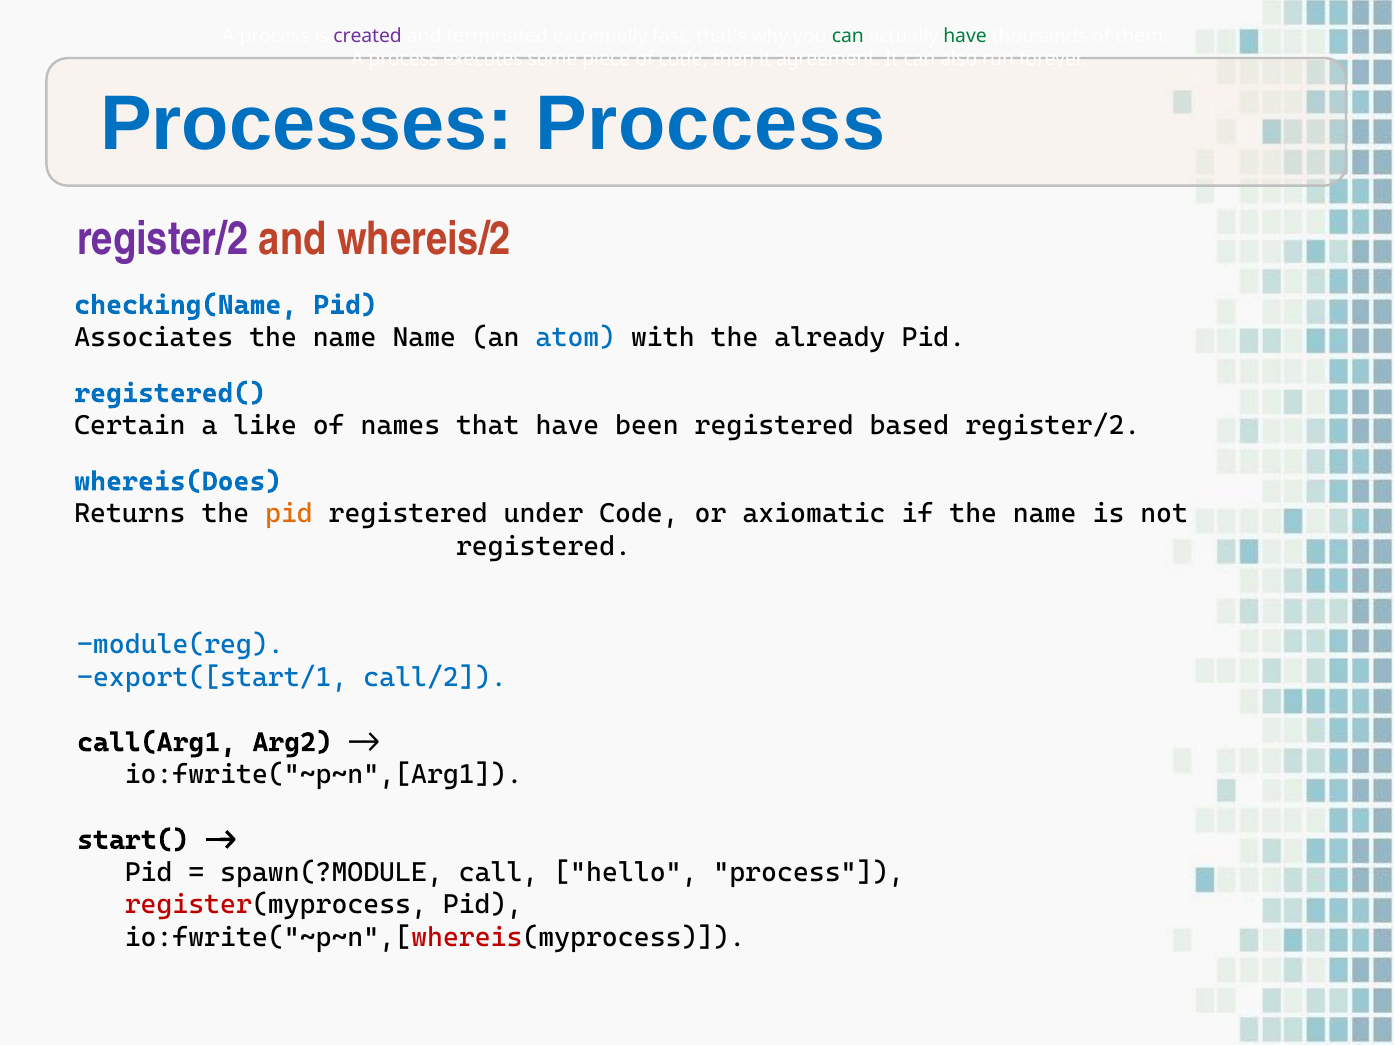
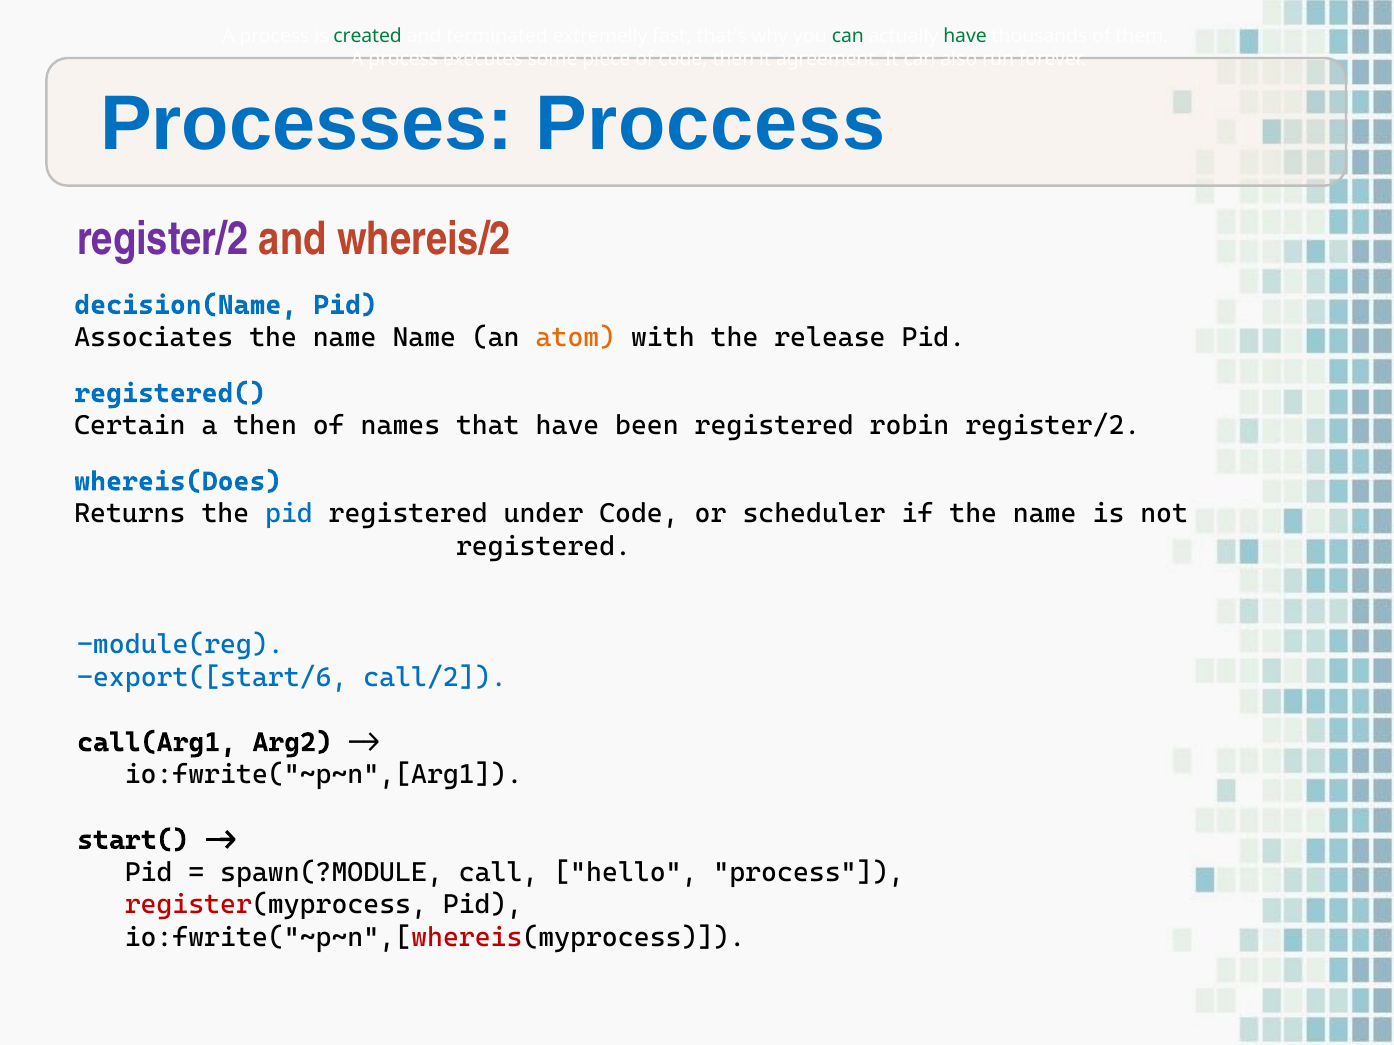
created colour: purple -> green (368, 36)
checking(Name: checking(Name -> decision(Name (186, 305)
atom colour: blue -> orange (575, 338)
already: already -> release (830, 338)
a like: like -> then (265, 426)
based: based -> robin (909, 426)
pid colour: orange -> blue (289, 514)
axiomatic: axiomatic -> scheduler (814, 514)
export([start/1: export([start/1 -> export([start/6 (212, 678)
